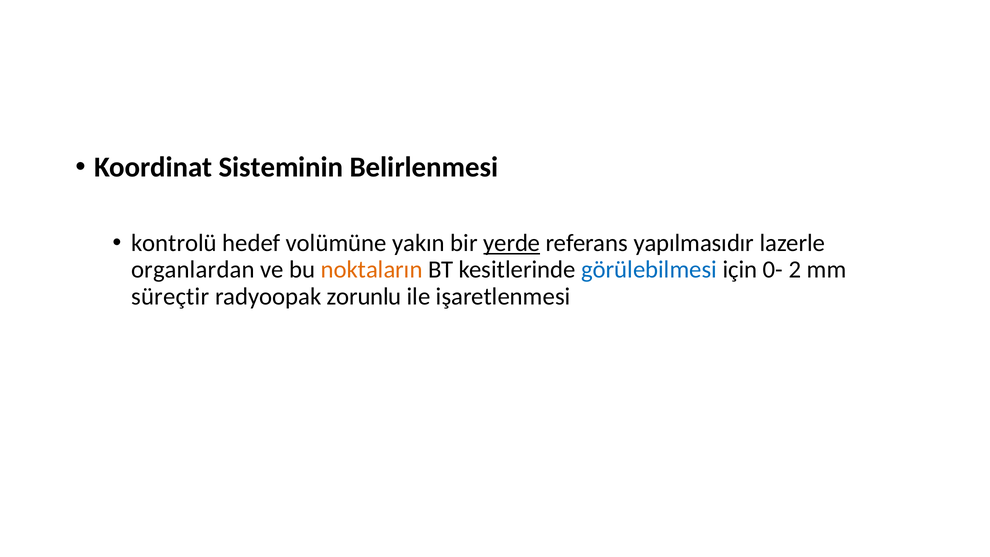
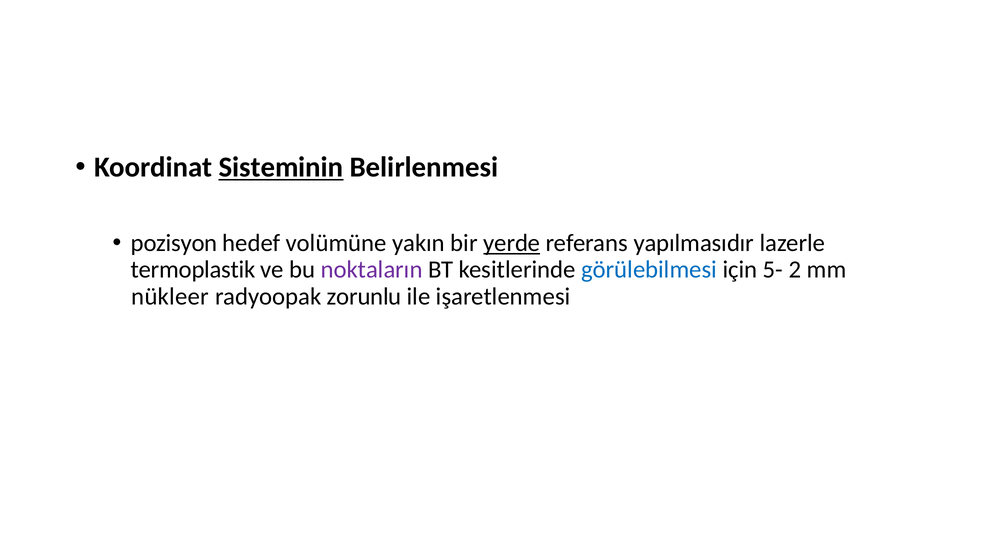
Sisteminin underline: none -> present (281, 167)
kontrolü: kontrolü -> pozisyon (174, 243)
organlardan: organlardan -> termoplastik (193, 270)
noktaların colour: orange -> purple (372, 270)
0-: 0- -> 5- (773, 270)
süreçtir: süreçtir -> nükleer (170, 296)
